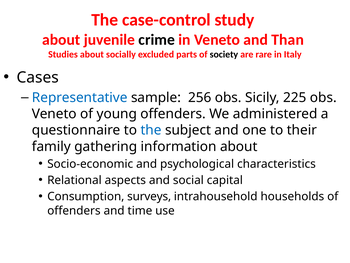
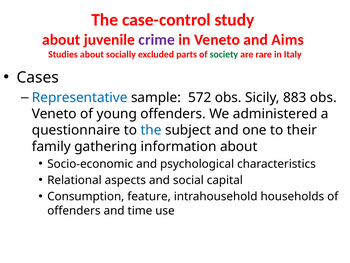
crime colour: black -> purple (157, 40)
Than: Than -> Aims (288, 40)
society colour: black -> green (224, 54)
256: 256 -> 572 (200, 97)
225: 225 -> 883 (295, 97)
surveys: surveys -> feature (149, 196)
